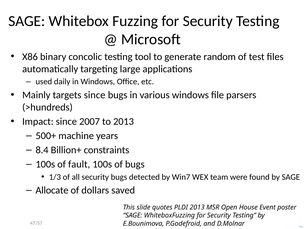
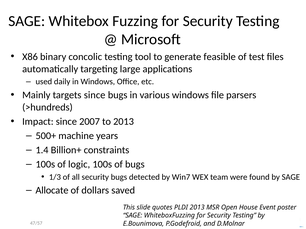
random: random -> feasible (220, 57)
8.4: 8.4 -> 1.4 (42, 150)
fault: fault -> logic (79, 165)
